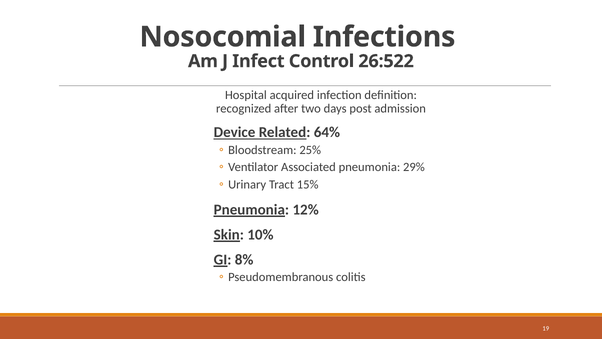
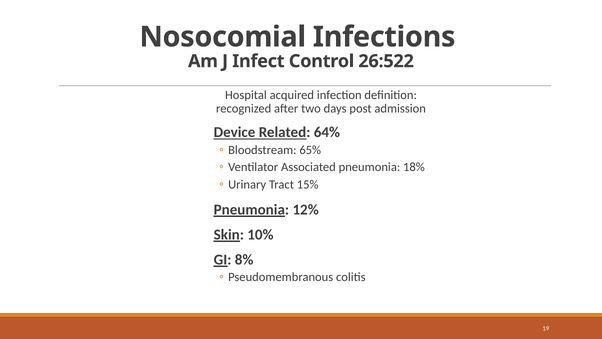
25%: 25% -> 65% (310, 150)
29%: 29% -> 18% (414, 167)
